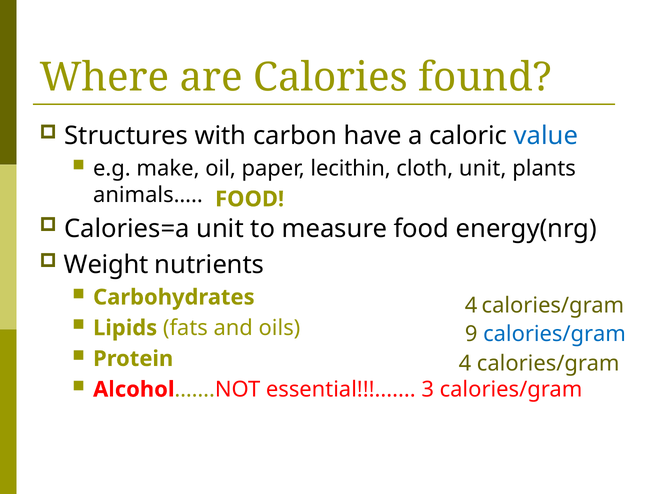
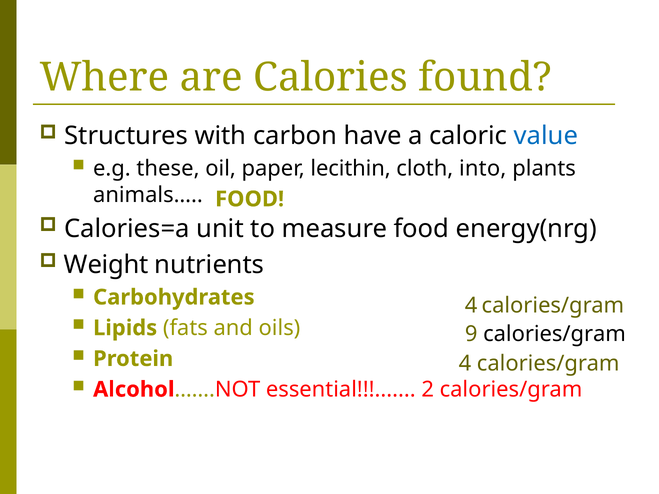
make: make -> these (168, 168)
cloth unit: unit -> into (483, 168)
calories/gram colour: blue -> black (555, 334)
3: 3 -> 2 (428, 390)
